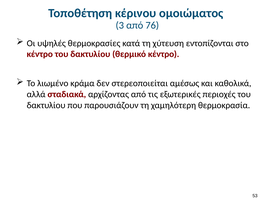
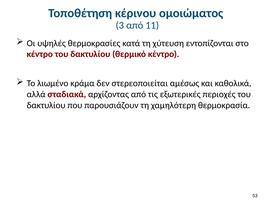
76: 76 -> 11 (152, 25)
